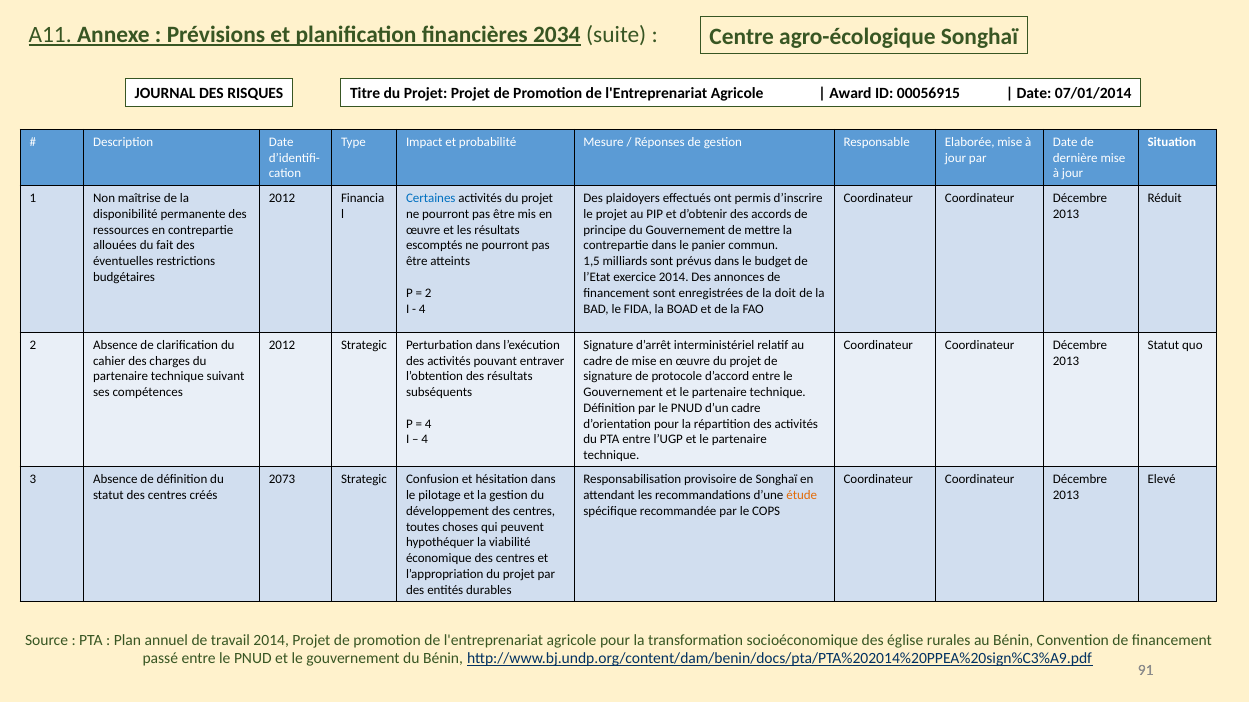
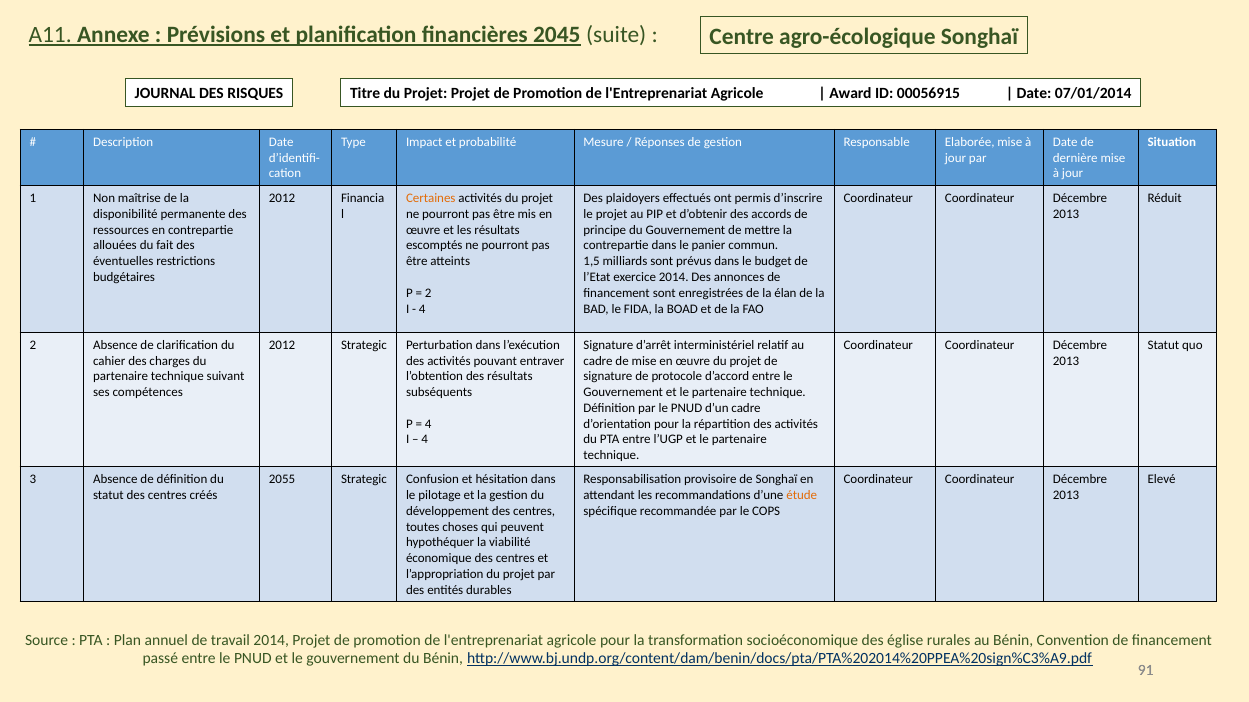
2034: 2034 -> 2045 (557, 35)
Certaines colour: blue -> orange (431, 199)
doit: doit -> élan (785, 293)
2073: 2073 -> 2055 (282, 480)
